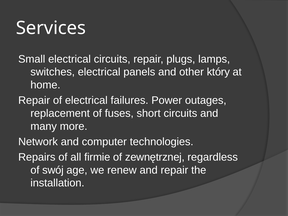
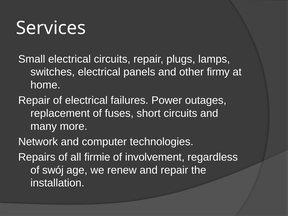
który: który -> firmy (218, 72)
zewnętrznej: zewnętrznej -> involvement (155, 157)
